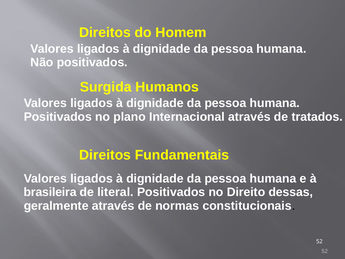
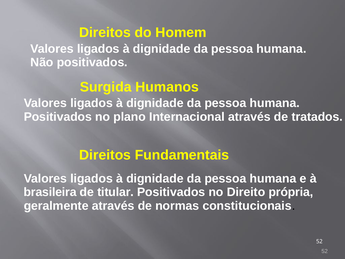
literal: literal -> titular (116, 192)
dessas: dessas -> própria (291, 192)
